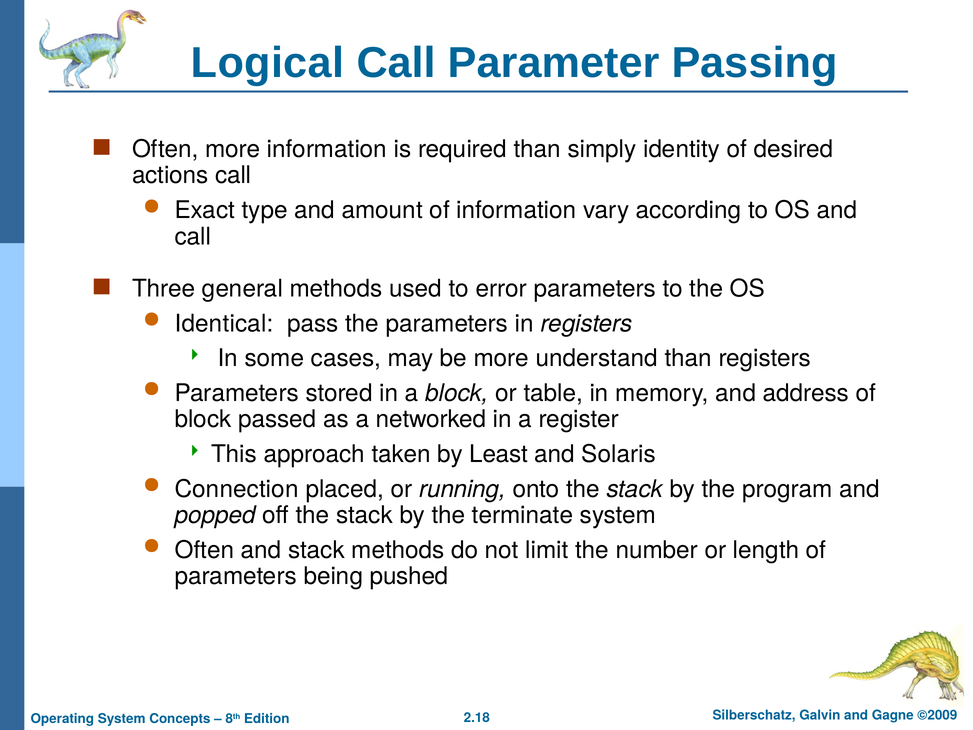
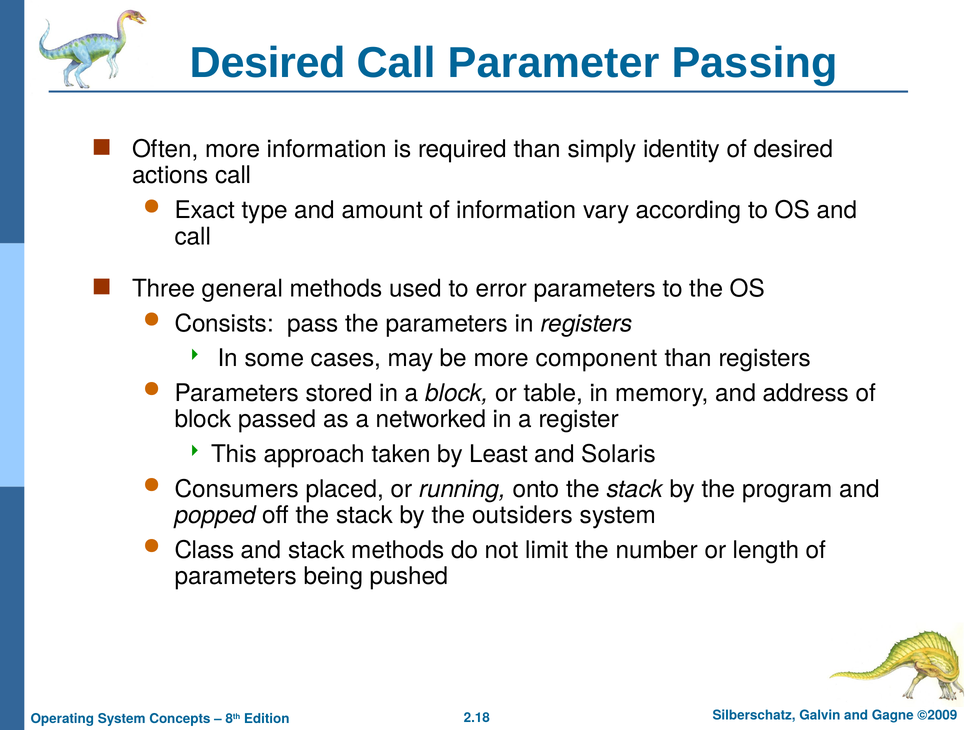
Logical: Logical -> Desired (268, 63)
Identical: Identical -> Consists (224, 323)
understand: understand -> component (597, 358)
Connection: Connection -> Consumers (237, 489)
terminate: terminate -> outsiders (522, 515)
Often: Often -> Class (204, 550)
